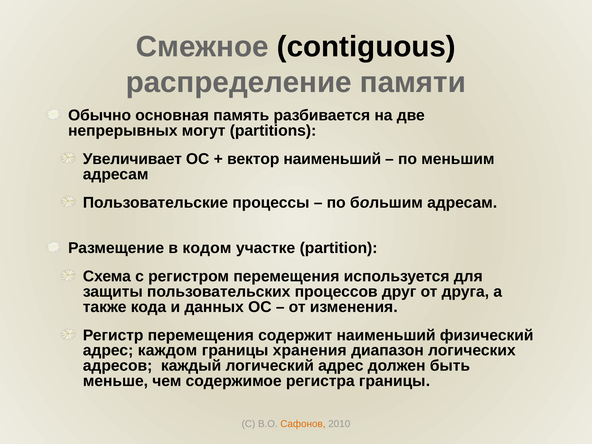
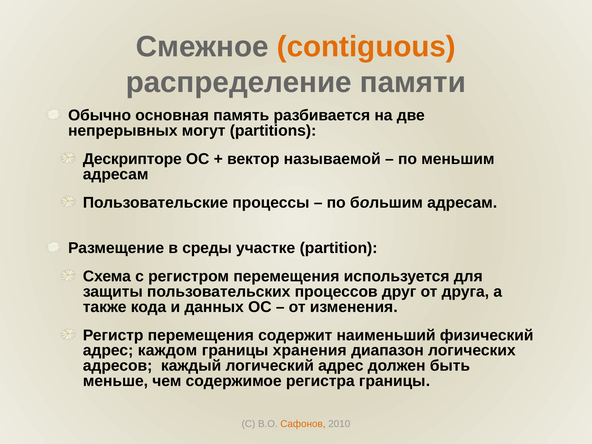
contiguous colour: black -> orange (366, 47)
Увеличивает: Увеличивает -> Дескрипторе (132, 159)
вектор наименьший: наименьший -> называемой (332, 159)
кодом: кодом -> среды (207, 248)
